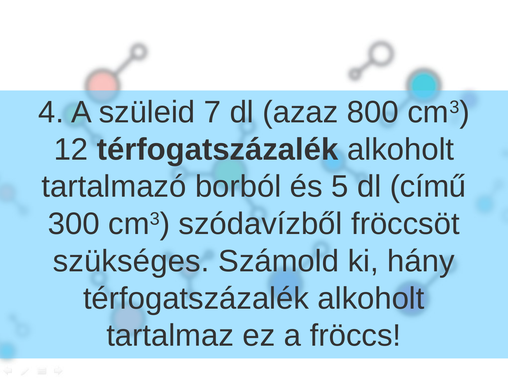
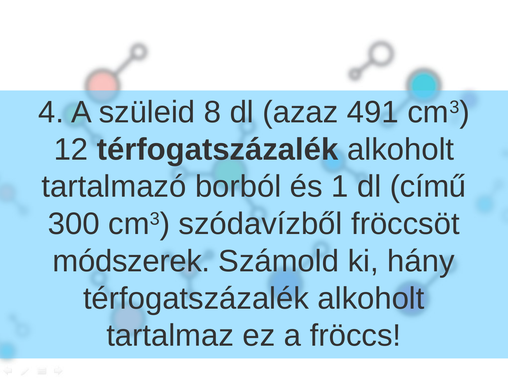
7: 7 -> 8 (212, 112)
800: 800 -> 491 (373, 112)
5: 5 -> 1 (340, 187)
szükséges: szükséges -> módszerek (131, 261)
